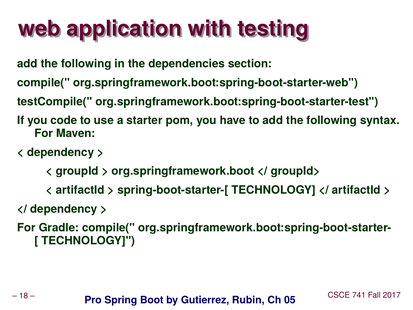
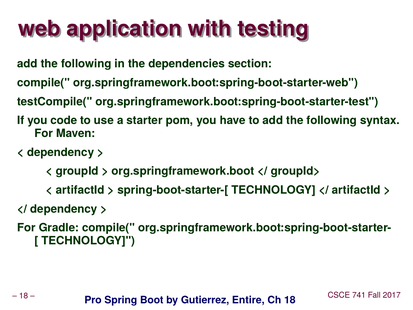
Rubin: Rubin -> Entire (248, 300)
Ch 05: 05 -> 18 (290, 300)
